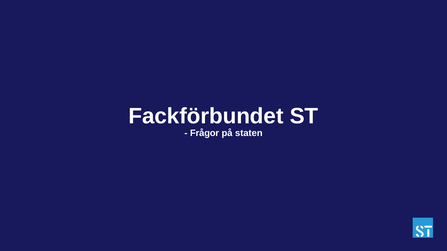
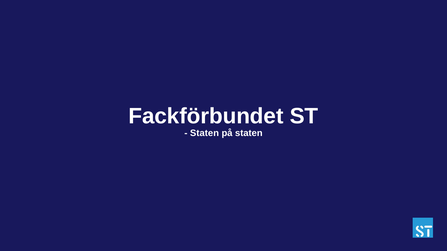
Frågor: Frågor -> Staten (204, 133)
